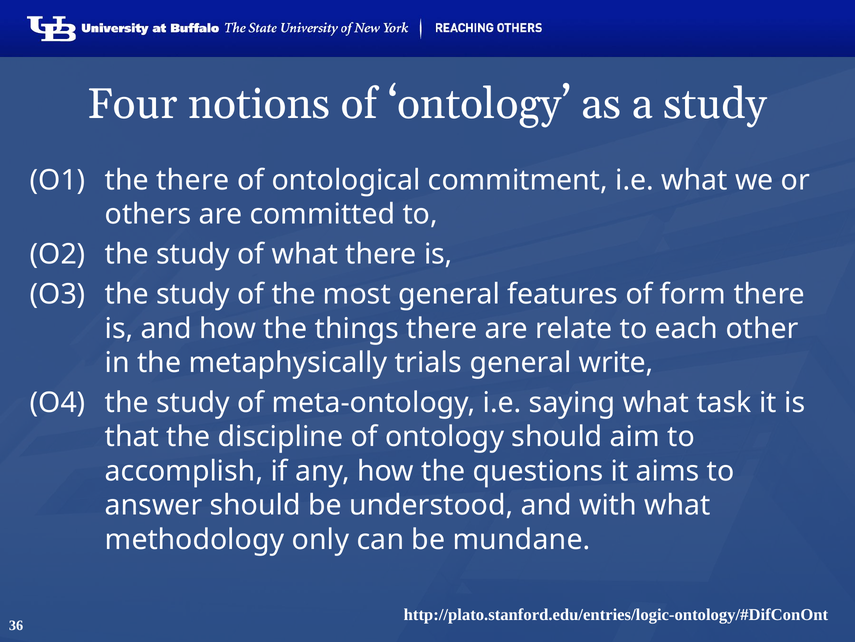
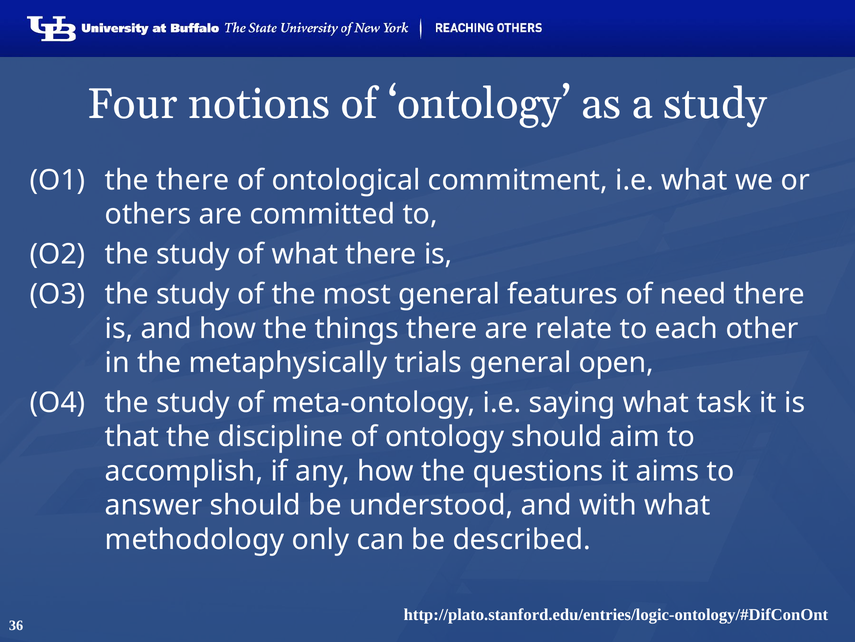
form: form -> need (693, 294)
write: write -> open (616, 362)
mundane: mundane -> described (522, 539)
